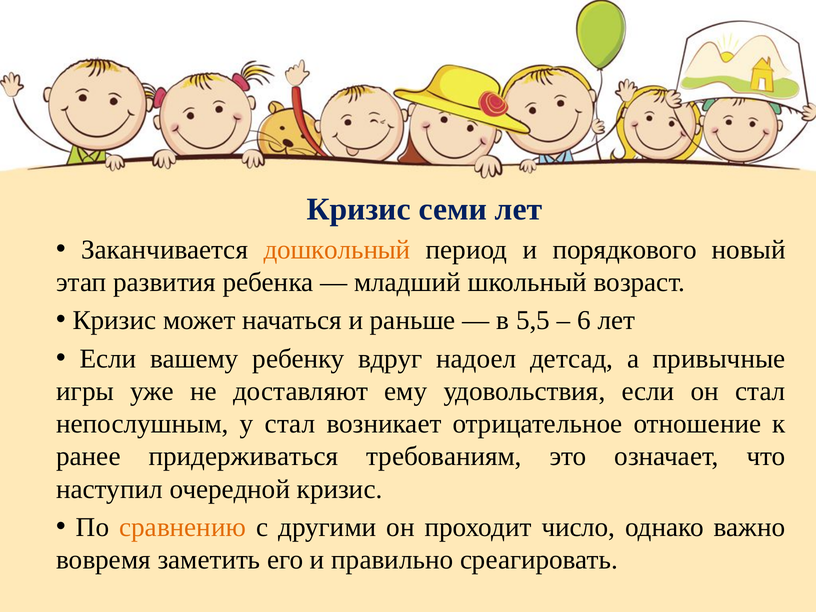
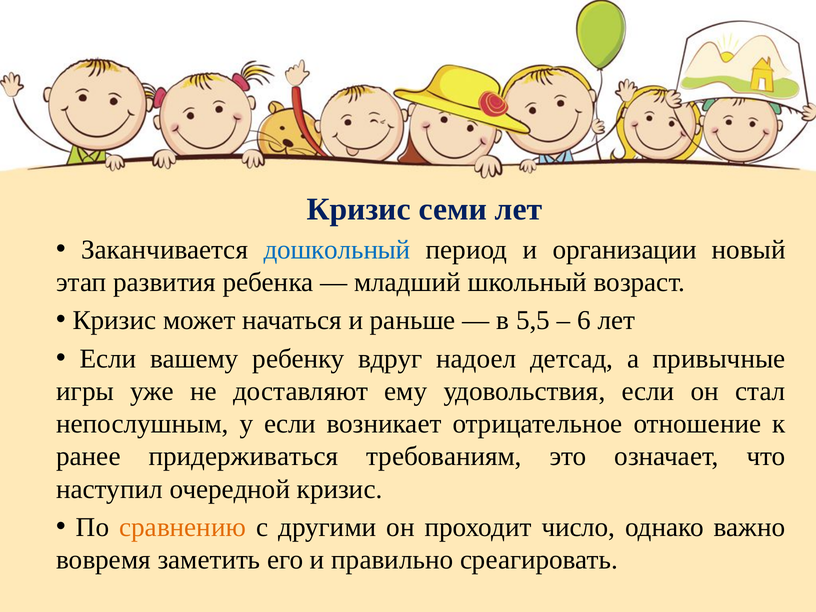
дошкольный colour: orange -> blue (337, 250)
порядкового: порядкового -> организации (625, 250)
у стал: стал -> если (290, 424)
